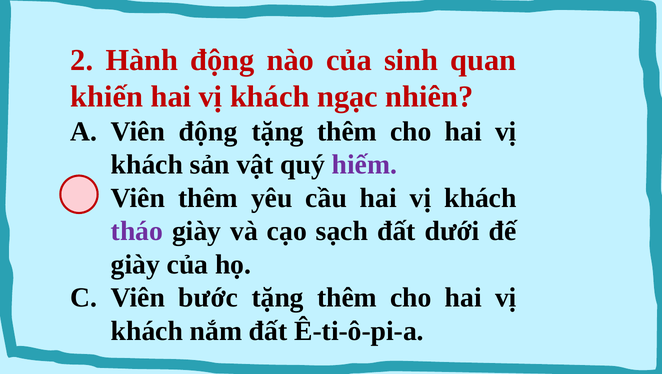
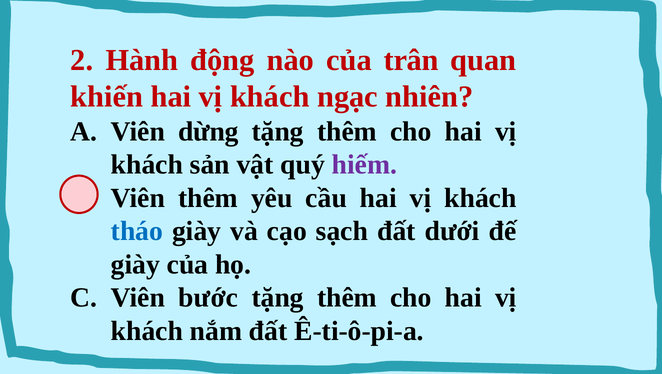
sinh: sinh -> trân (411, 60)
Viên động: động -> dừng (208, 131)
tháo colour: purple -> blue (137, 231)
